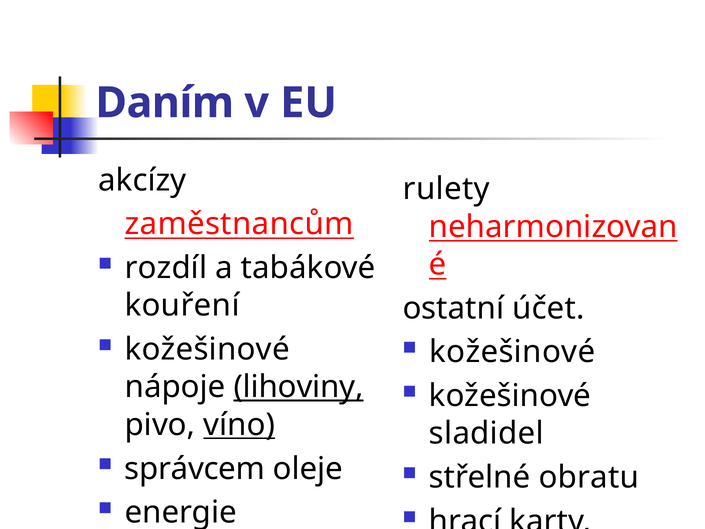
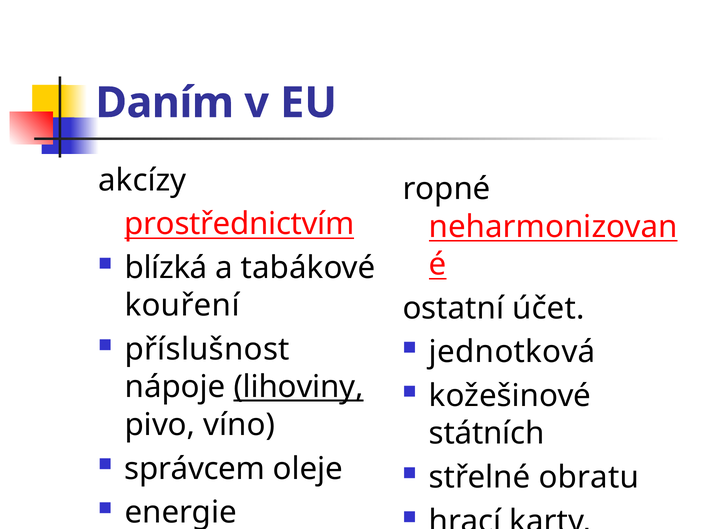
rulety: rulety -> ropné (447, 189)
zaměstnancům: zaměstnancům -> prostřednictvím (239, 224)
rozdíl: rozdíl -> blízká (166, 268)
kožešinové: kožešinové -> příslušnost (207, 349)
kožešinové: kožešinové -> jednotková (512, 352)
víno underline: present -> none (239, 425)
sladidel: sladidel -> státních (487, 433)
